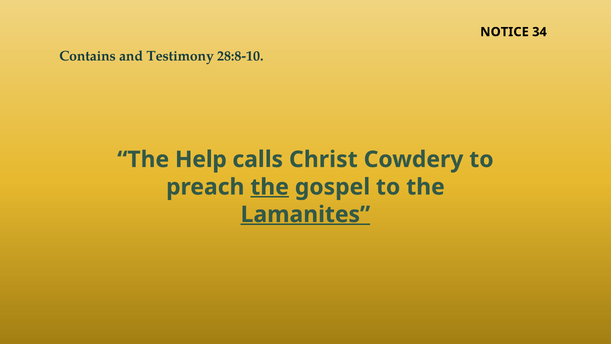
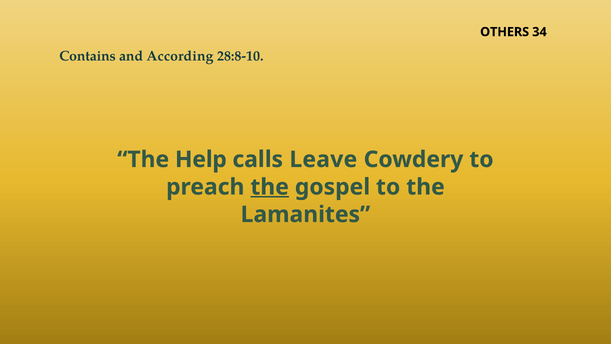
NOTICE: NOTICE -> OTHERS (505, 32)
Testimony: Testimony -> According (180, 56)
Christ: Christ -> Leave (323, 159)
Lamanites underline: present -> none (305, 214)
